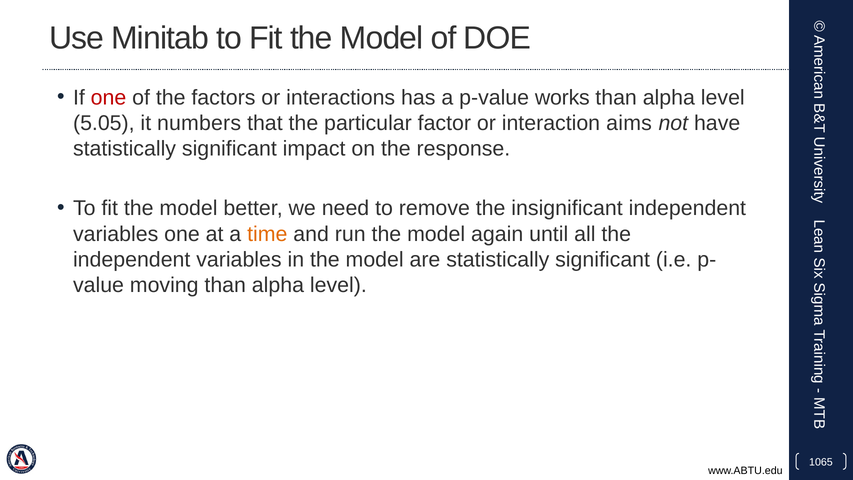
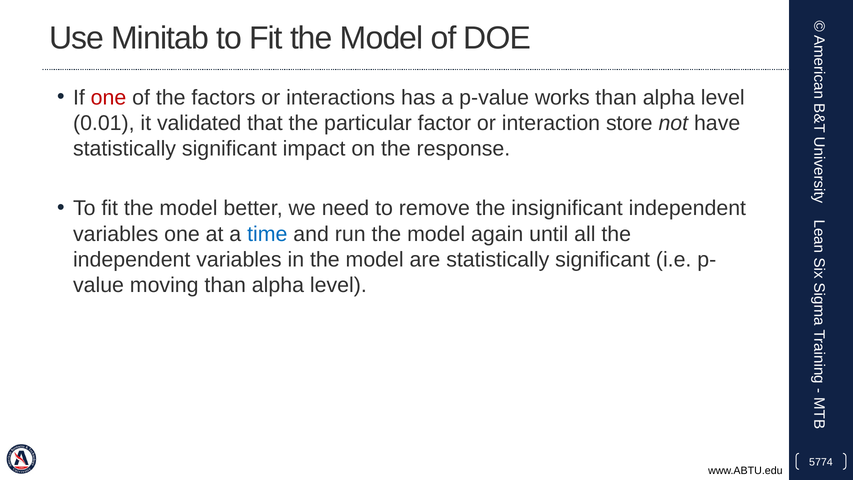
5.05: 5.05 -> 0.01 (104, 123)
numbers: numbers -> validated (199, 123)
aims: aims -> store (629, 123)
time colour: orange -> blue (267, 234)
1065: 1065 -> 5774 (821, 462)
